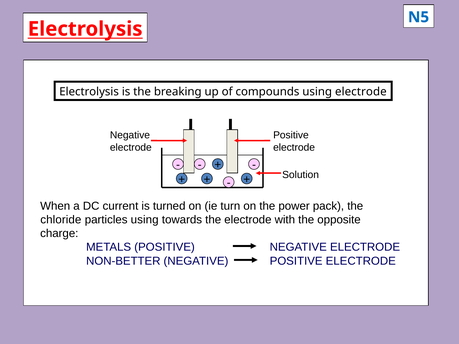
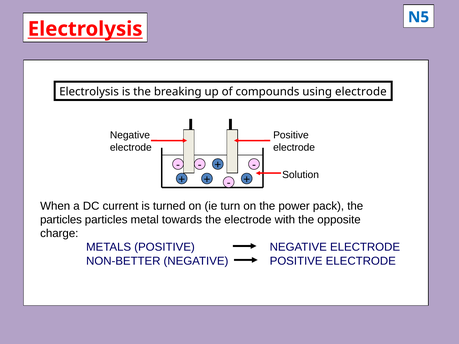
chloride: chloride -> particles (61, 220)
particles using: using -> metal (145, 220)
